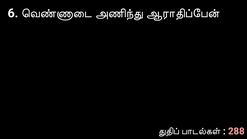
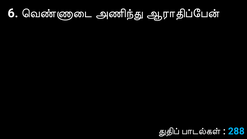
288 colour: pink -> light blue (236, 131)
